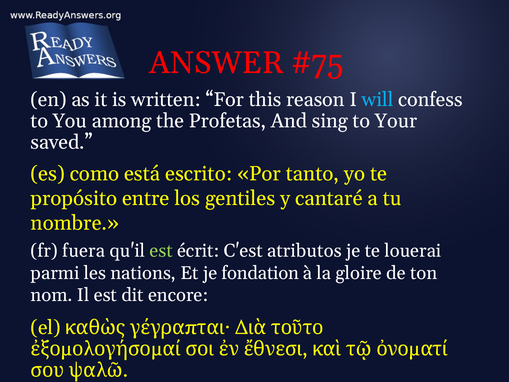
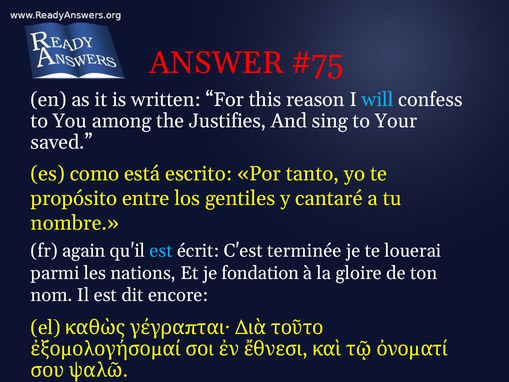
Profetas: Profetas -> Justifies (228, 121)
fuera: fuera -> again (84, 251)
est colour: light green -> light blue (161, 251)
atributos: atributos -> terminée (304, 251)
